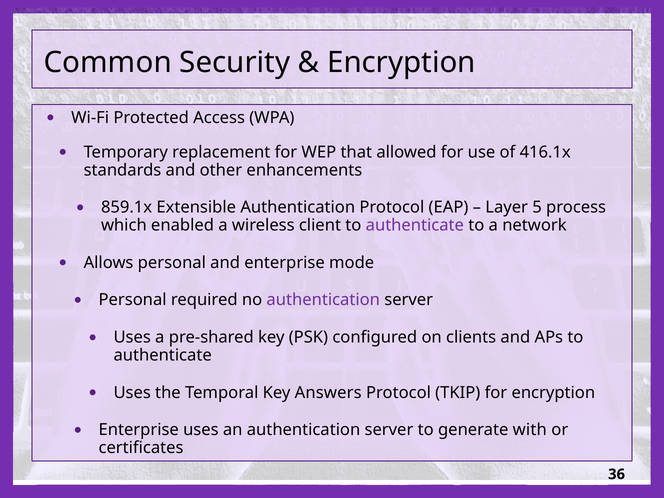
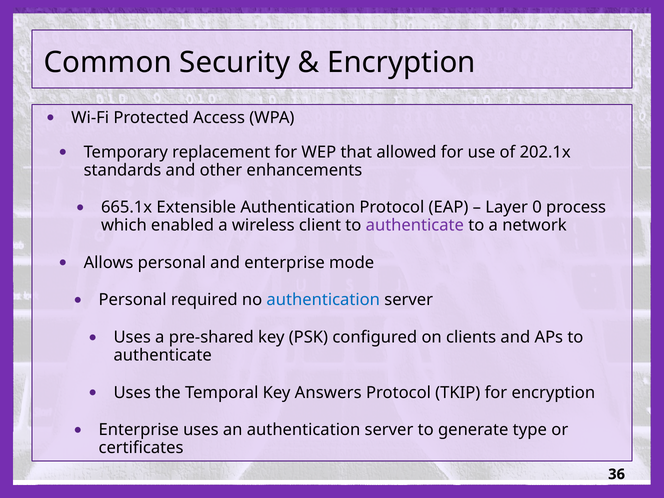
416.1x: 416.1x -> 202.1x (545, 152)
859.1x: 859.1x -> 665.1x (127, 207)
5: 5 -> 0 (537, 207)
authentication colour: purple -> blue (323, 300)
with: with -> type (530, 430)
